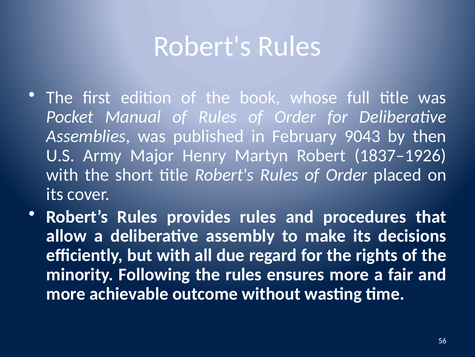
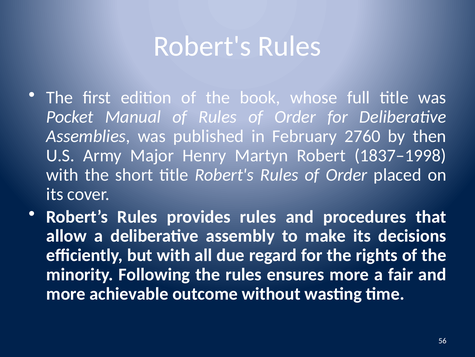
9043: 9043 -> 2760 (362, 136)
1837–1926: 1837–1926 -> 1837–1998 (400, 155)
